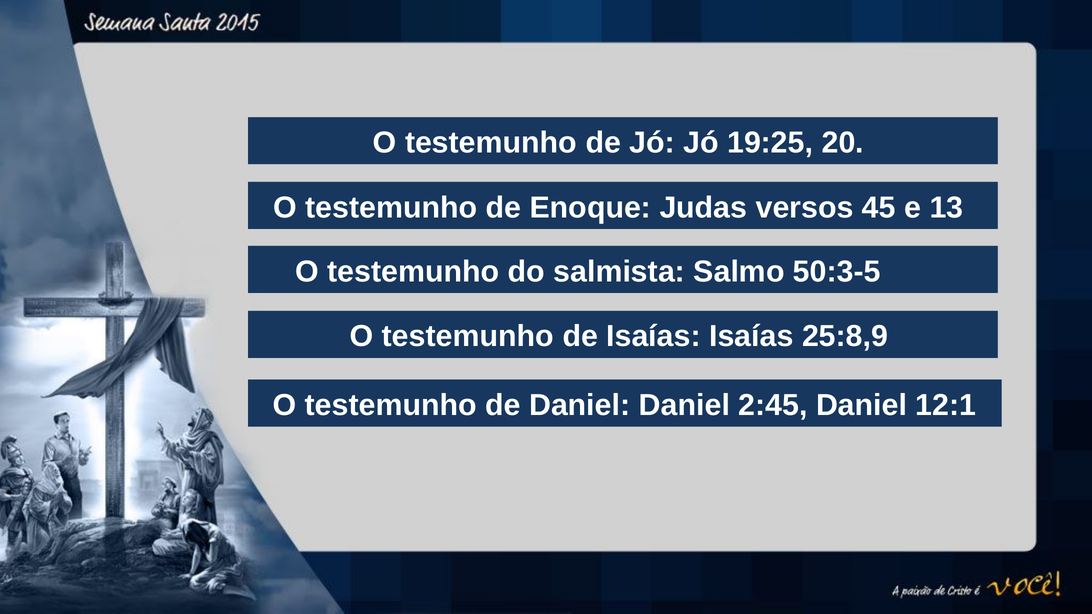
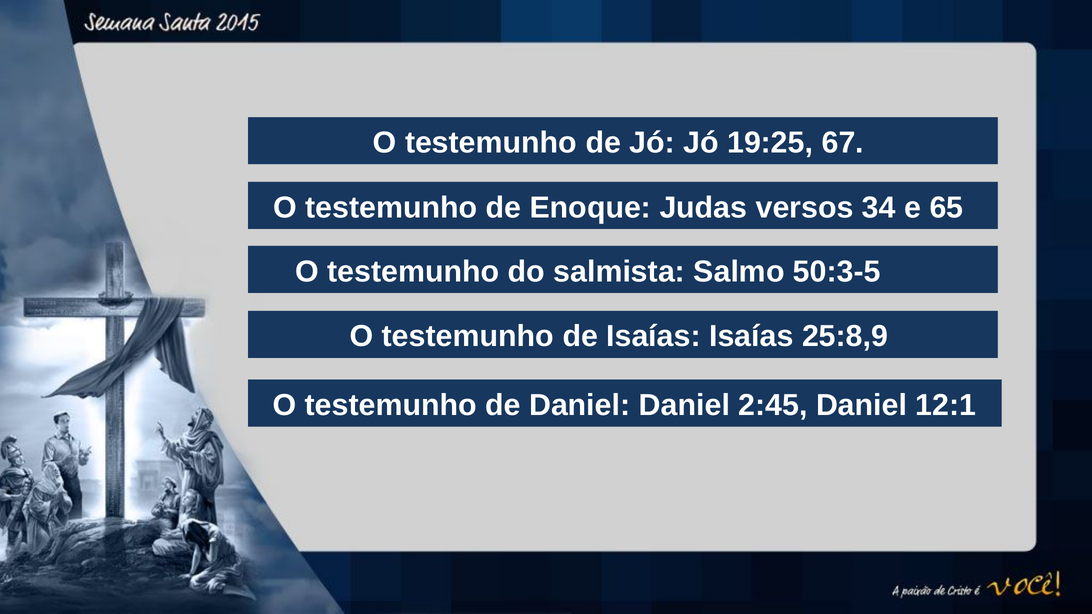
20: 20 -> 67 (843, 143)
45: 45 -> 34 (879, 208)
13: 13 -> 65 (946, 208)
